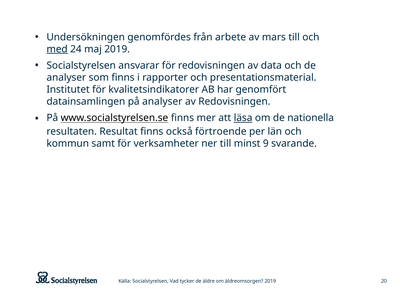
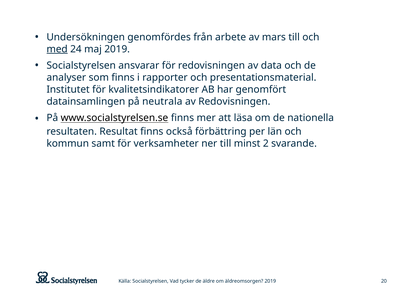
på analyser: analyser -> neutrala (162, 102)
läsa underline: present -> none (243, 118)
förtroende: förtroende -> förbättring (221, 132)
9: 9 -> 2 (266, 144)
